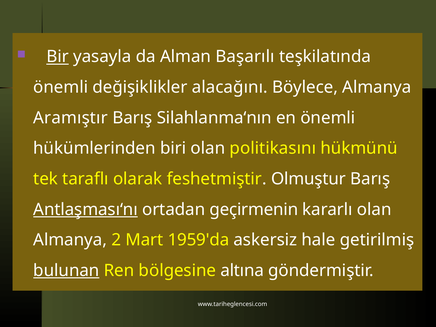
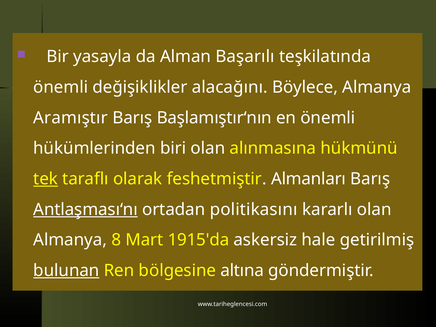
Bir underline: present -> none (58, 57)
Silahlanma‘nın: Silahlanma‘nın -> Başlamıştır‘nın (214, 118)
politikasını: politikasını -> alınmasına (273, 148)
tek underline: none -> present (46, 179)
Olmuştur: Olmuştur -> Almanları (309, 179)
geçirmenin: geçirmenin -> politikasını (254, 209)
2: 2 -> 8 (116, 240)
1959'da: 1959'da -> 1915'da (198, 240)
